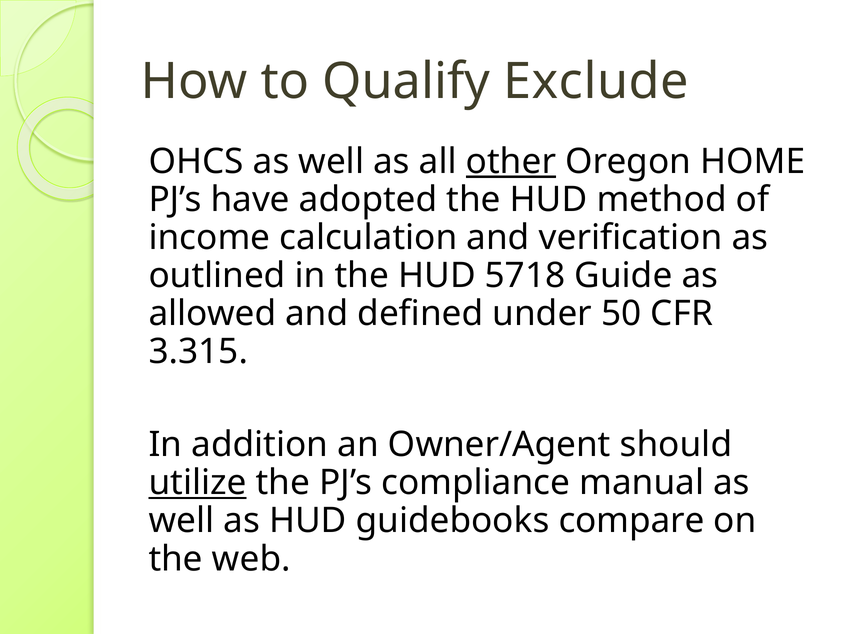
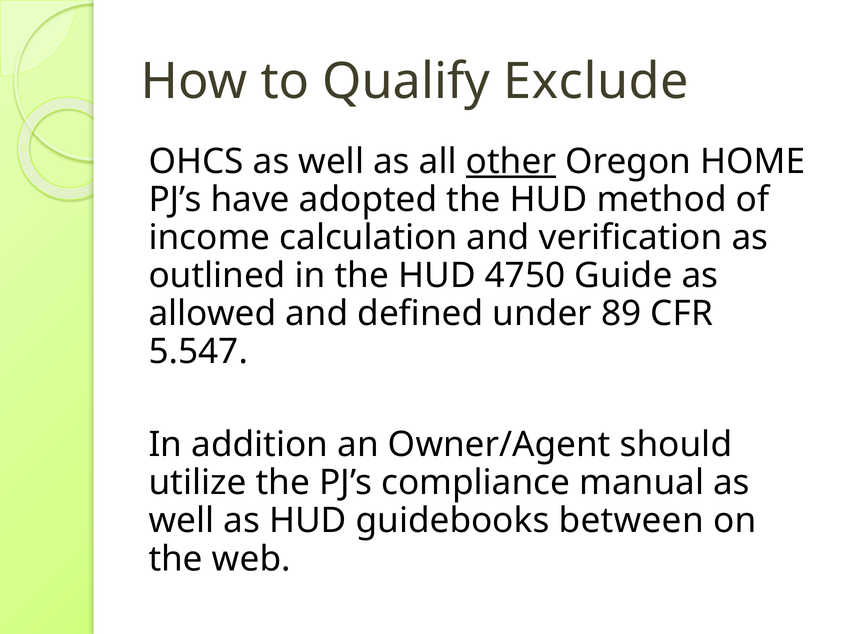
5718: 5718 -> 4750 (525, 276)
50: 50 -> 89 (621, 314)
3.315: 3.315 -> 5.547 (198, 352)
utilize underline: present -> none (198, 483)
compare: compare -> between (631, 521)
